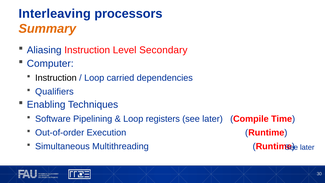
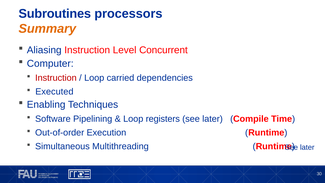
Interleaving: Interleaving -> Subroutines (55, 14)
Secondary: Secondary -> Concurrent (163, 50)
Instruction colour: black -> red (56, 78)
Qualifiers: Qualifiers -> Executed (54, 92)
